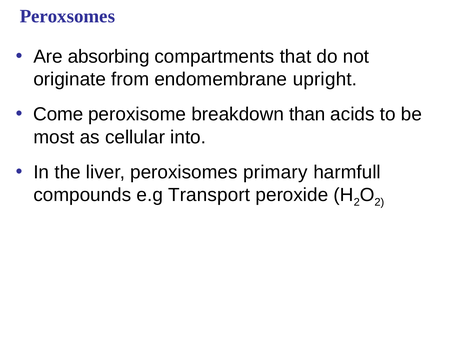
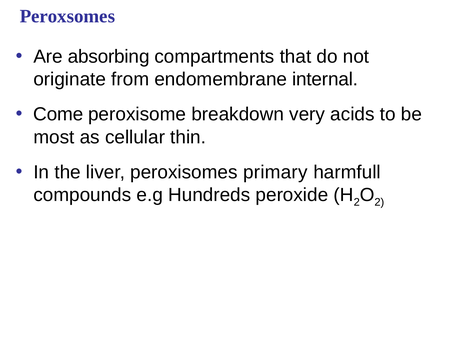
upright: upright -> internal (325, 79)
than: than -> very (307, 114)
into: into -> thin (188, 137)
Transport: Transport -> Hundreds (209, 195)
